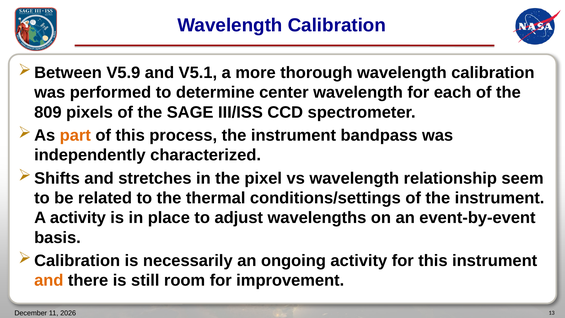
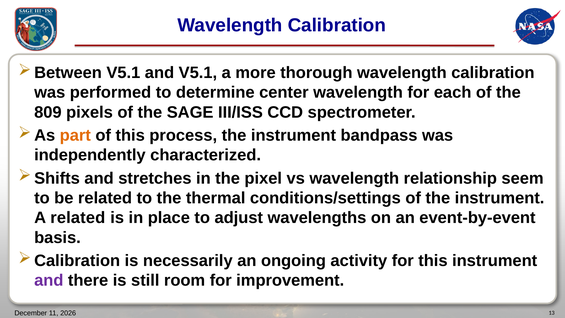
V5.9: V5.9 -> V5.1 (123, 73)
A activity: activity -> related (78, 218)
and colour: orange -> purple (49, 280)
